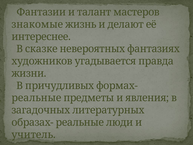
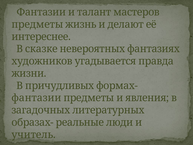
знакомые: знакомые -> предметы (37, 24)
реальные: реальные -> фантазии (36, 98)
